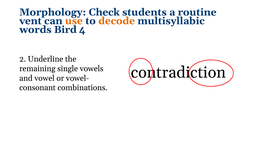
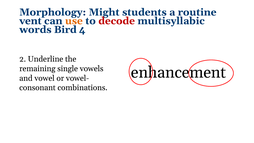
Check: Check -> Might (104, 12)
decode colour: orange -> red (117, 21)
contradiction: contradiction -> enhancement (178, 72)
